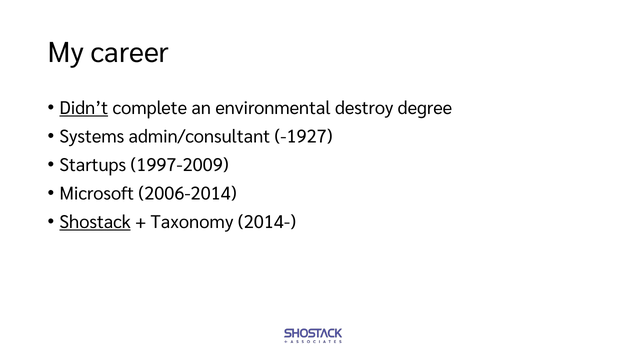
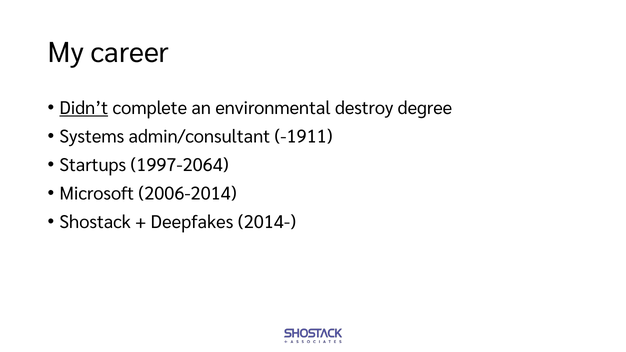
-1927: -1927 -> -1911 (304, 137)
1997-2009: 1997-2009 -> 1997-2064 (180, 165)
Shostack underline: present -> none (95, 222)
Taxonomy: Taxonomy -> Deepfakes (192, 222)
